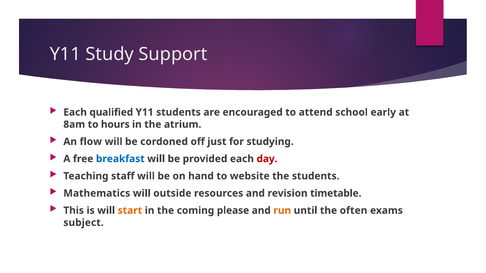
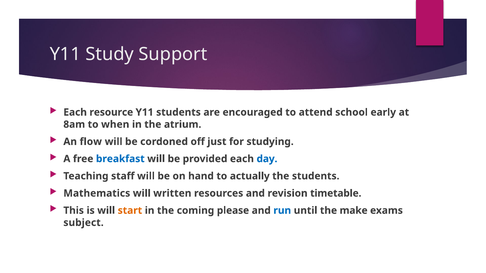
qualified: qualified -> resource (111, 112)
hours: hours -> when (115, 125)
day colour: red -> blue (267, 159)
website: website -> actually (250, 176)
outside: outside -> written (172, 194)
run colour: orange -> blue (282, 211)
often: often -> make (354, 211)
